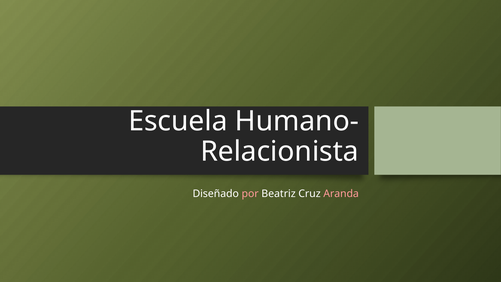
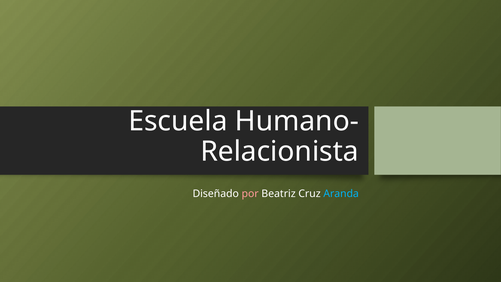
Aranda colour: pink -> light blue (341, 193)
